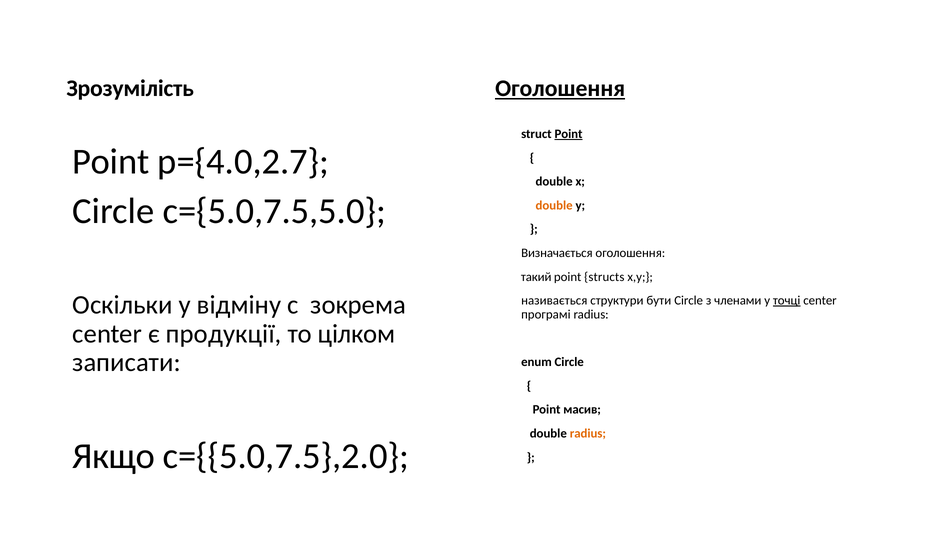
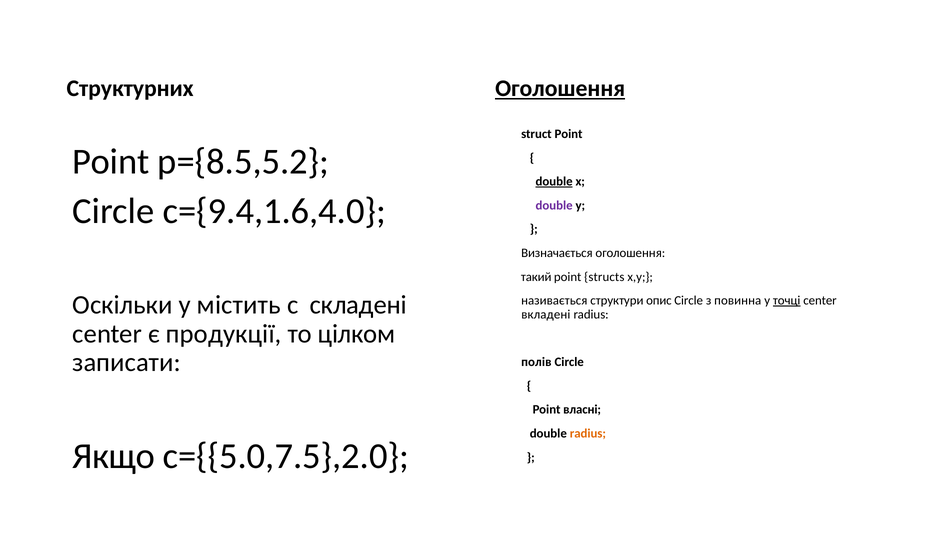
Зрозумілість: Зрозумілість -> Структурних (130, 89)
Point underline: present -> none (569, 134)
p={4.0,2.7: p={4.0,2.7 -> p={8.5,5.2 (243, 162)
double underline: none -> present (554, 182)
c={5.0,7.5,5.0: c={5.0,7.5,5.0 -> c={9.4,1.6,4.0 (274, 211)
double colour: orange -> purple (554, 205)
відміну: відміну -> містить (239, 305)
зокрема: зокрема -> складені (358, 305)
бути: бути -> опис (659, 300)
членами: членами -> повинна (738, 300)
програмі: програмі -> вкладені (546, 314)
enum: enum -> полів (536, 362)
масив: масив -> власні (582, 410)
